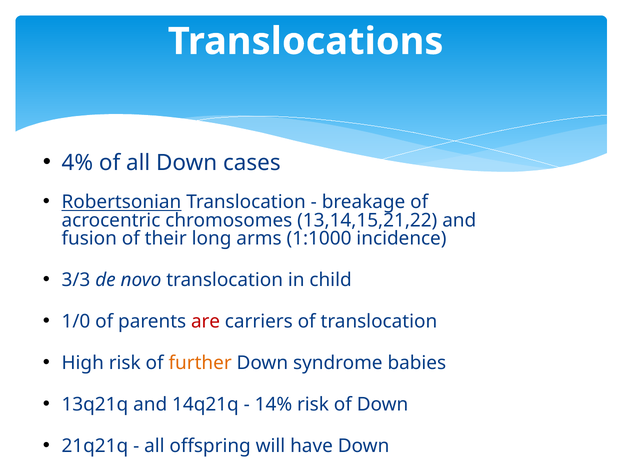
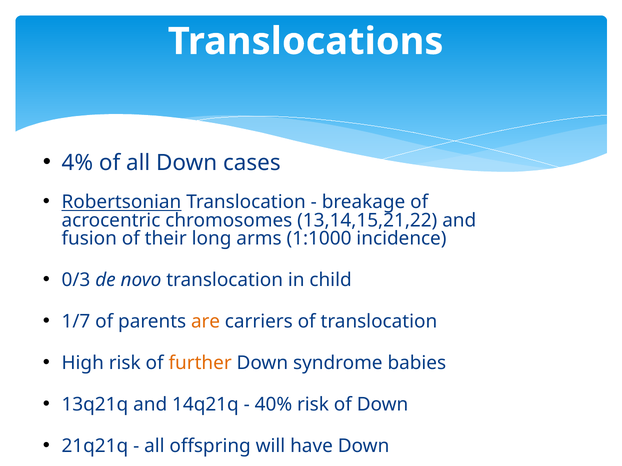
3/3: 3/3 -> 0/3 (76, 280)
1/0: 1/0 -> 1/7 (76, 322)
are colour: red -> orange (206, 322)
14%: 14% -> 40% (273, 405)
